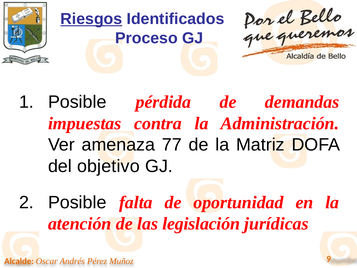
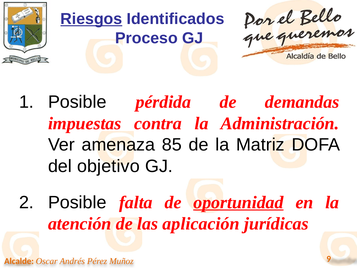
77: 77 -> 85 (172, 145)
oportunidad underline: none -> present (238, 202)
legislación: legislación -> aplicación (201, 224)
